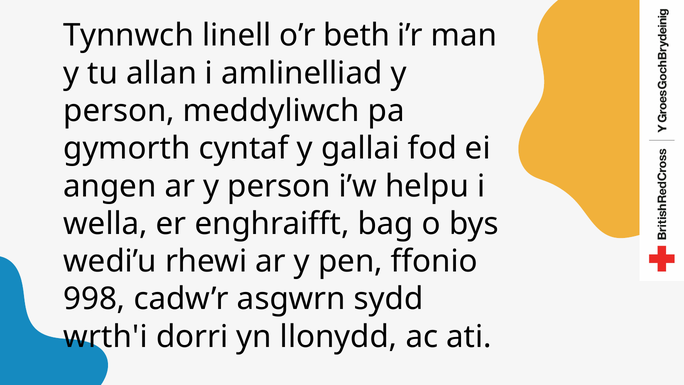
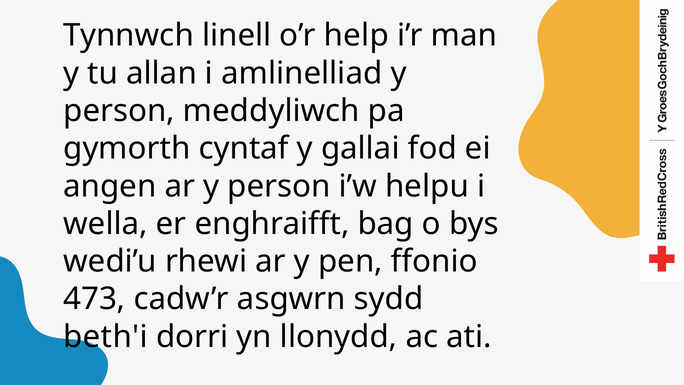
beth: beth -> help (356, 36)
998: 998 -> 473 (94, 299)
wrth'i: wrth'i -> beth'i (105, 336)
